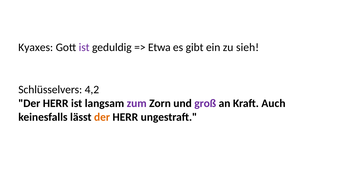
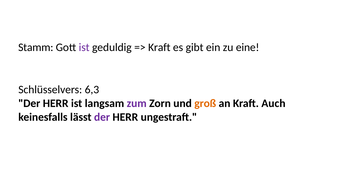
Kyaxes: Kyaxes -> Stamm (36, 47)
Etwa: Etwa -> Kraft (159, 47)
sieh: sieh -> eine (248, 47)
4,2: 4,2 -> 6,3 (92, 89)
groß colour: purple -> orange (205, 103)
der colour: orange -> purple (102, 117)
